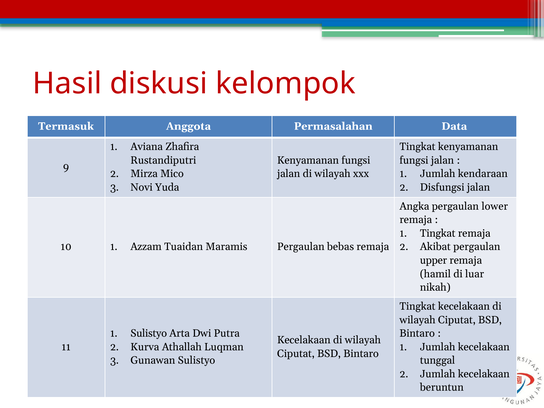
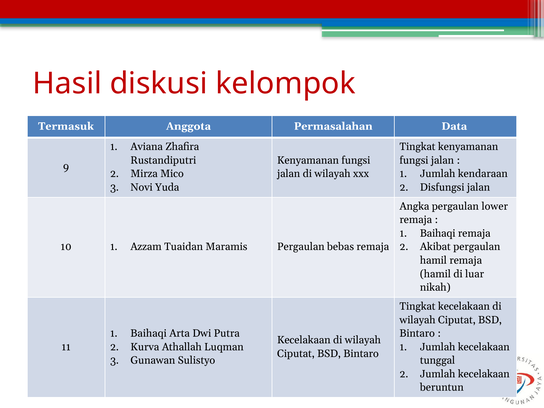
Tingkat: Tingkat -> Baihaqi (438, 233)
upper: upper -> hamil (433, 260)
Sulistyo: Sulistyo -> Baihaqi (149, 333)
